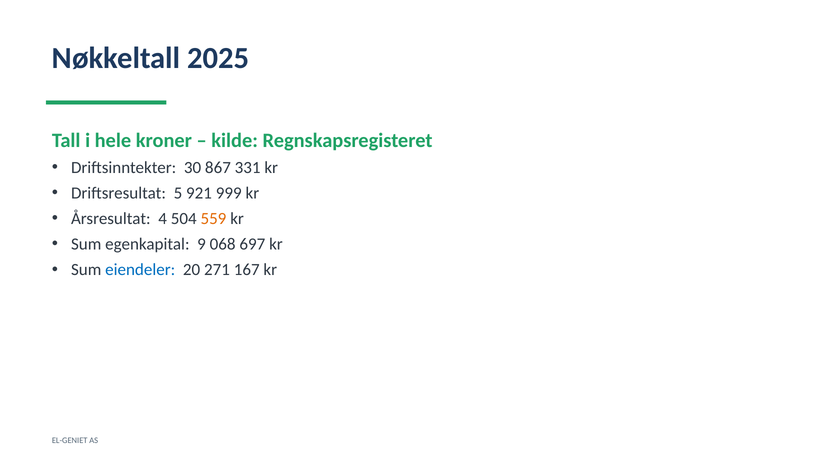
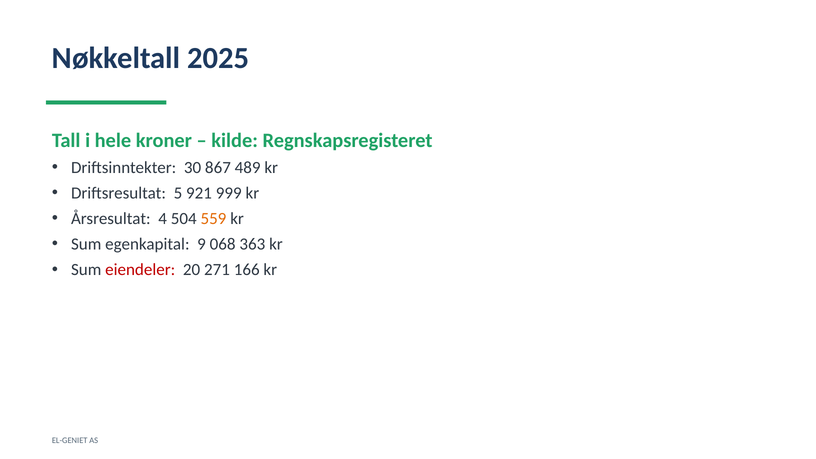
331: 331 -> 489 (248, 168)
697: 697 -> 363 (252, 244)
eiendeler colour: blue -> red (140, 270)
167: 167 -> 166 (247, 270)
